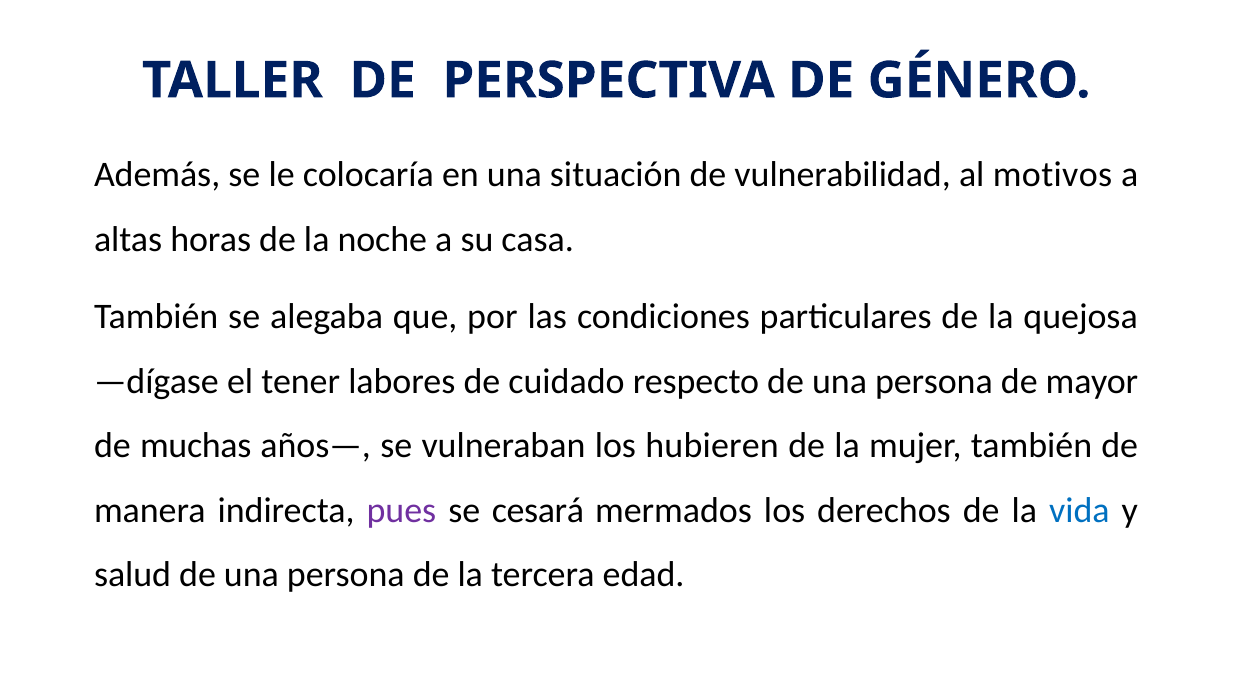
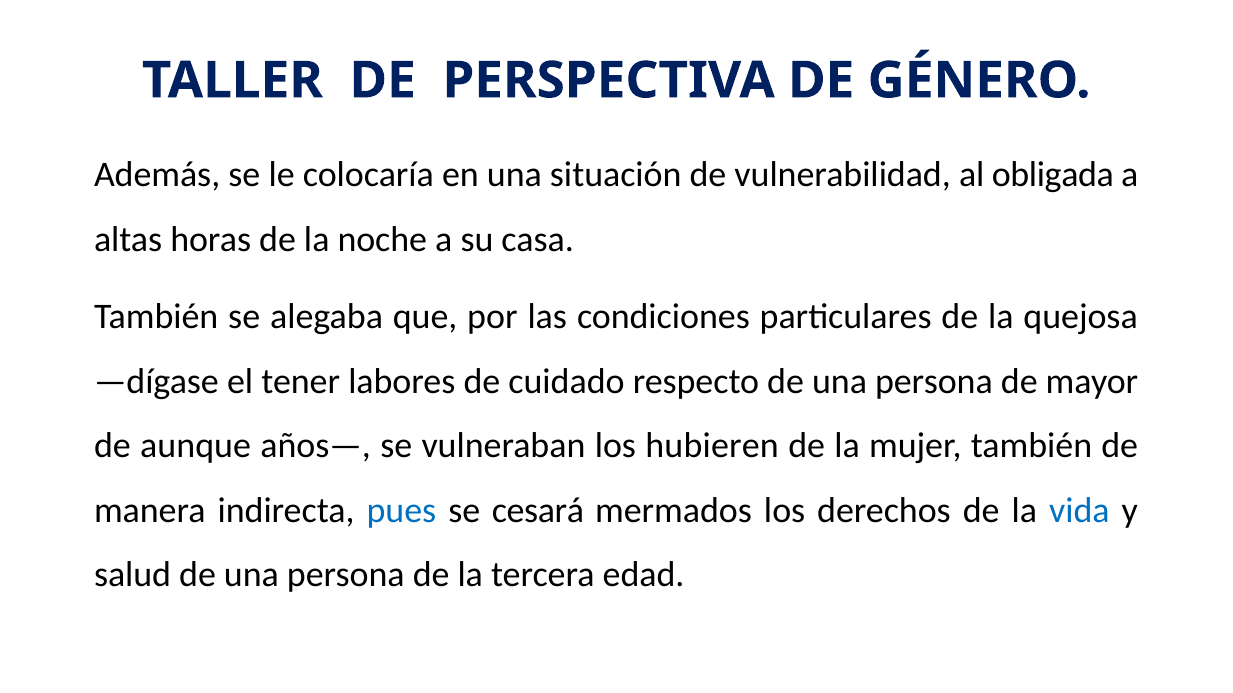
motivos: motivos -> obligada (1053, 175)
muchas: muchas -> aunque (196, 446)
pues colour: purple -> blue (401, 511)
